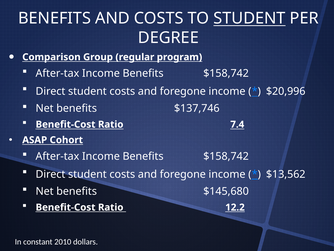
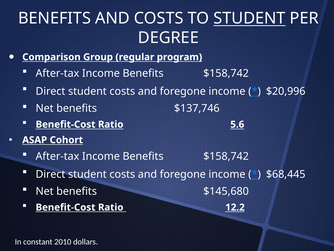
7.4: 7.4 -> 5.6 (237, 124)
$13,562: $13,562 -> $68,445 (286, 174)
